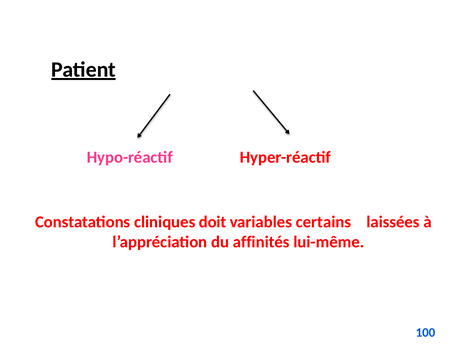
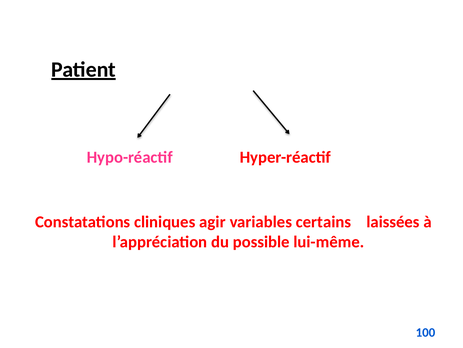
doit: doit -> agir (212, 222)
affinités: affinités -> possible (261, 242)
